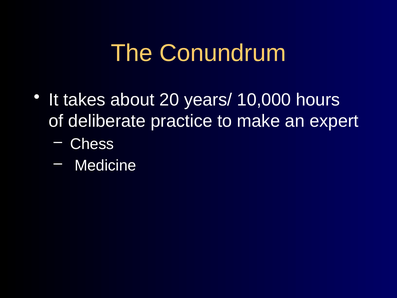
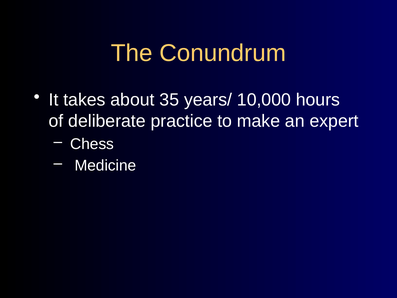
20: 20 -> 35 (169, 100)
